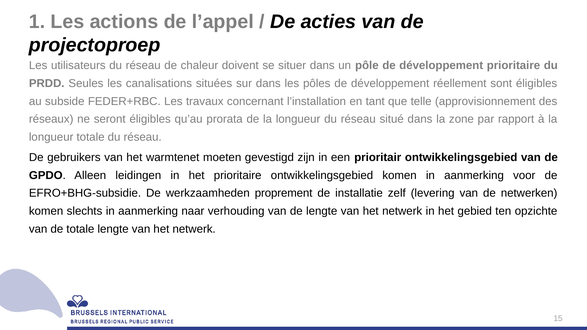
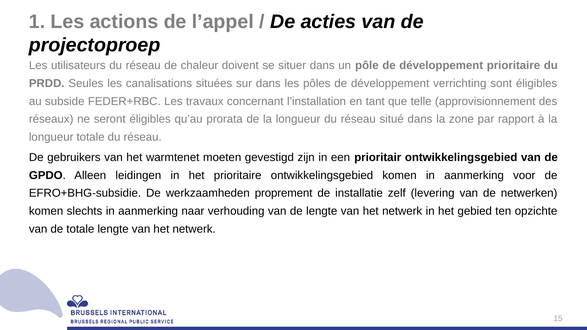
réellement: réellement -> verrichting (460, 83)
